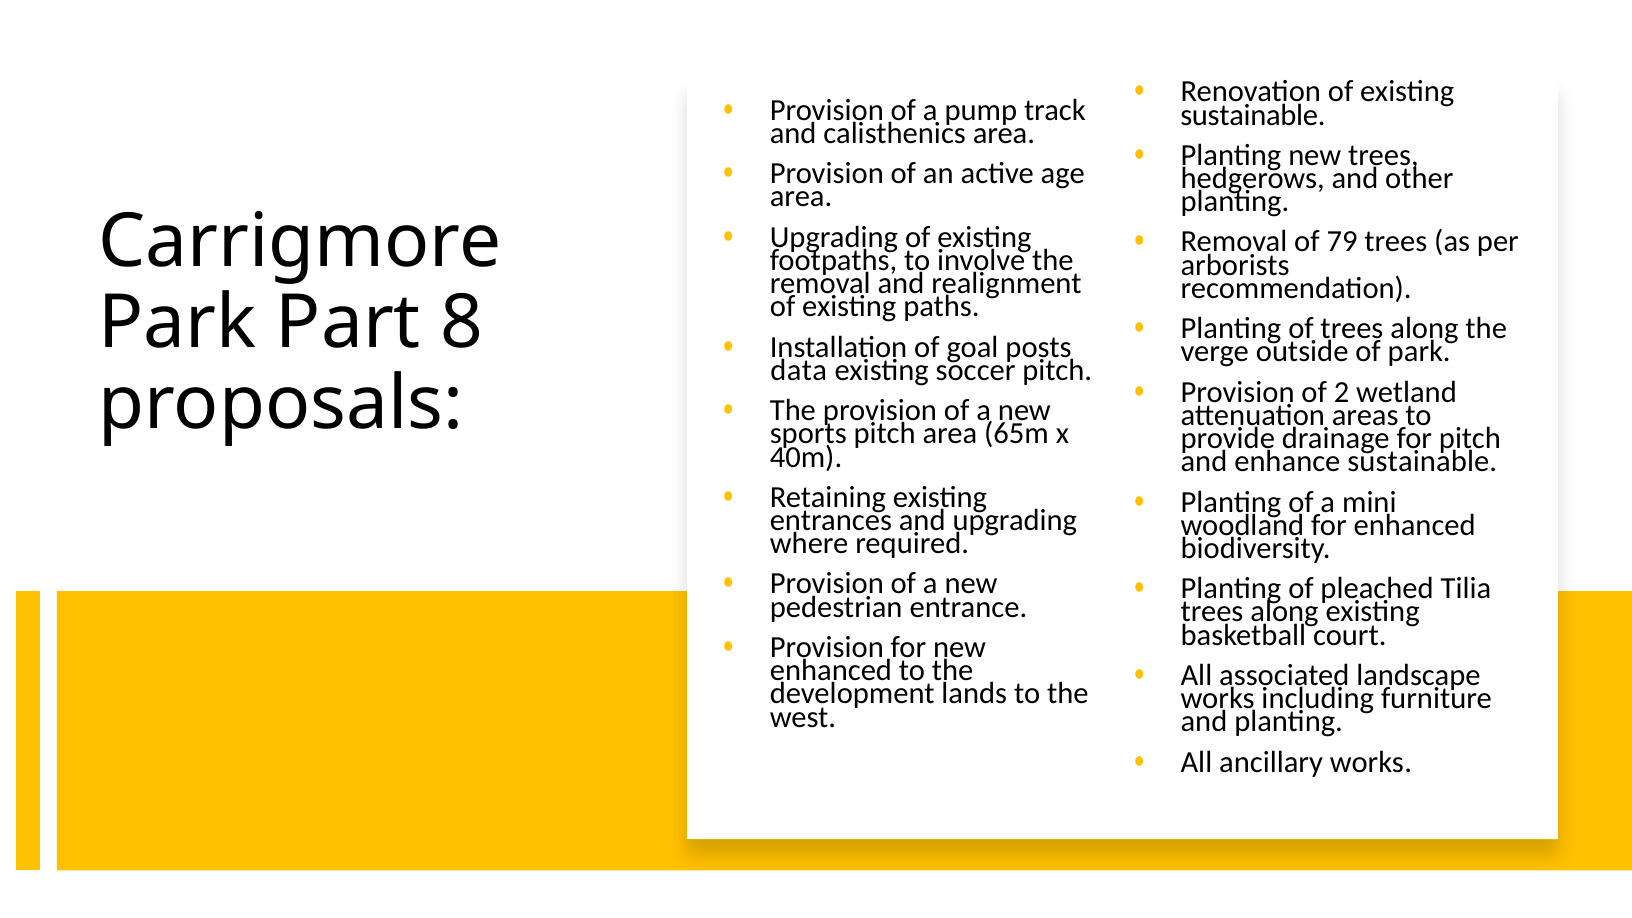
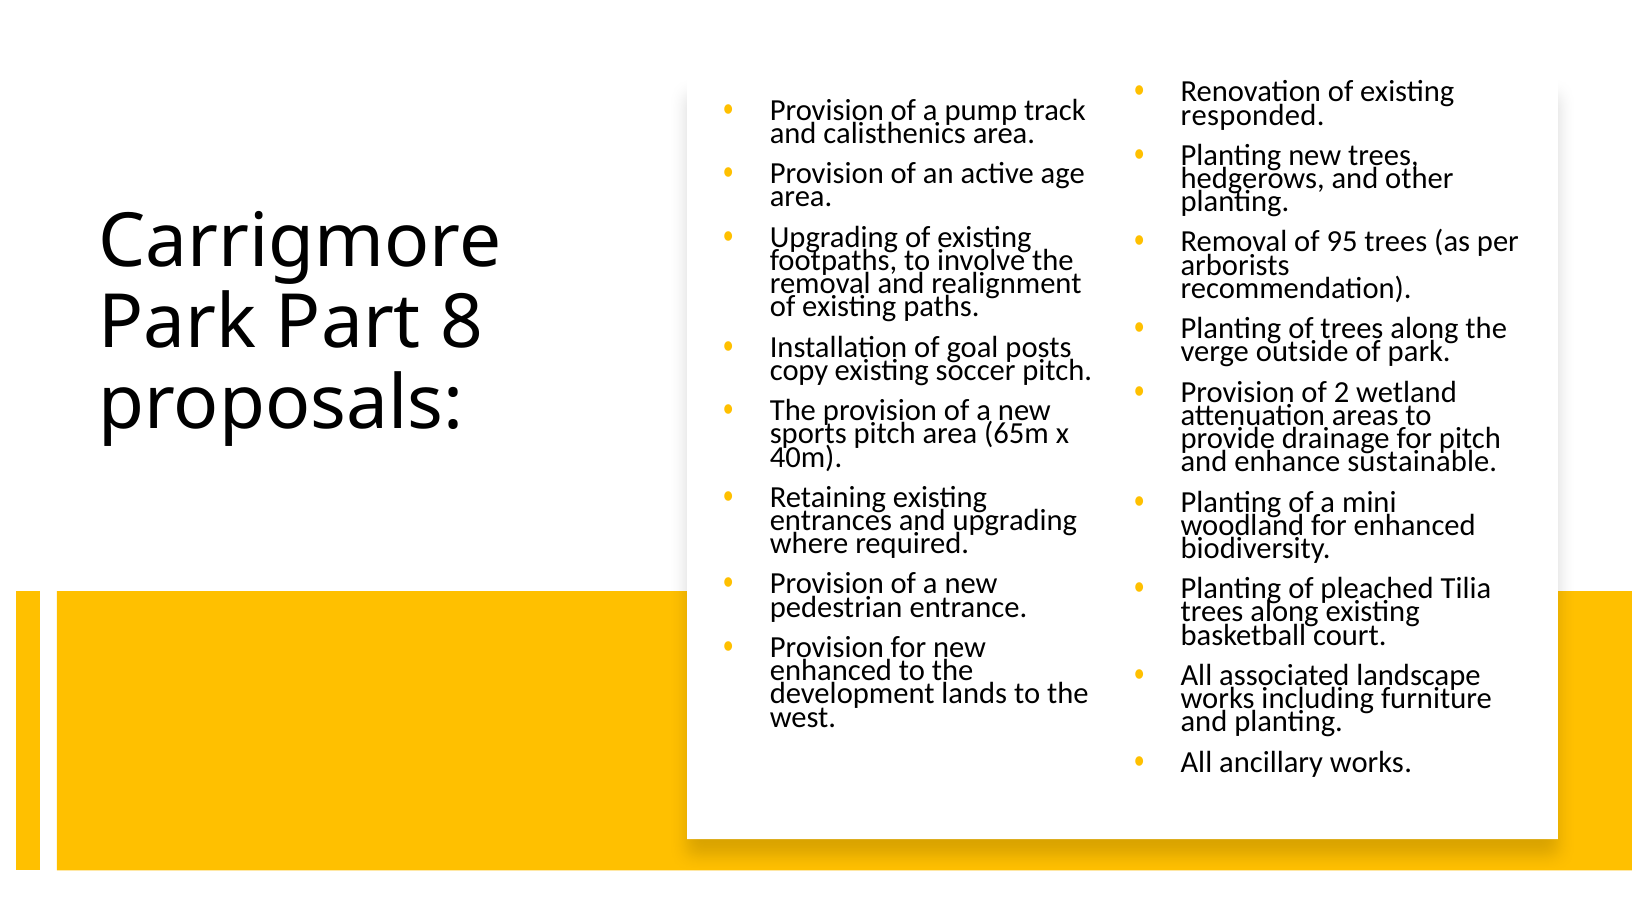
sustainable: sustainable -> responded (1253, 115)
79: 79 -> 95 (1342, 242)
data: data -> copy (799, 370)
